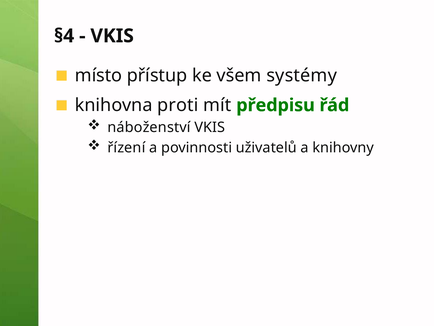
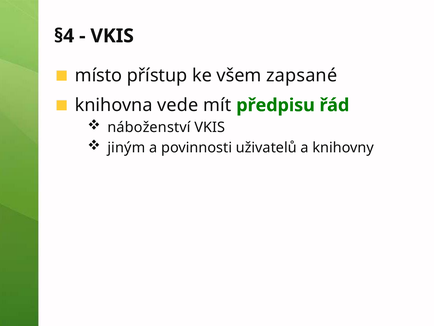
systémy: systémy -> zapsané (302, 75)
proti: proti -> vede (178, 105)
řízení: řízení -> jiným (126, 148)
